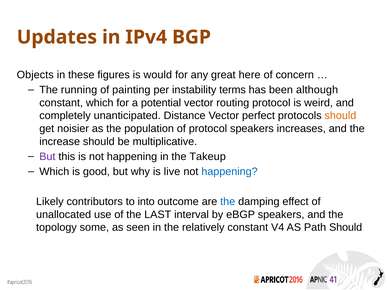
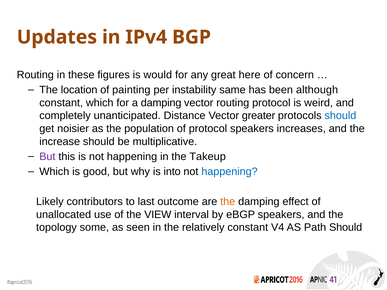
Objects: Objects -> Routing (35, 75)
running: running -> location (79, 90)
terms: terms -> same (232, 90)
a potential: potential -> damping (161, 103)
perfect: perfect -> greater (259, 116)
should colour: orange -> blue (340, 116)
live: live -> into (172, 172)
into: into -> last (146, 202)
the colour: blue -> orange (228, 202)
LAST: LAST -> VIEW (158, 215)
